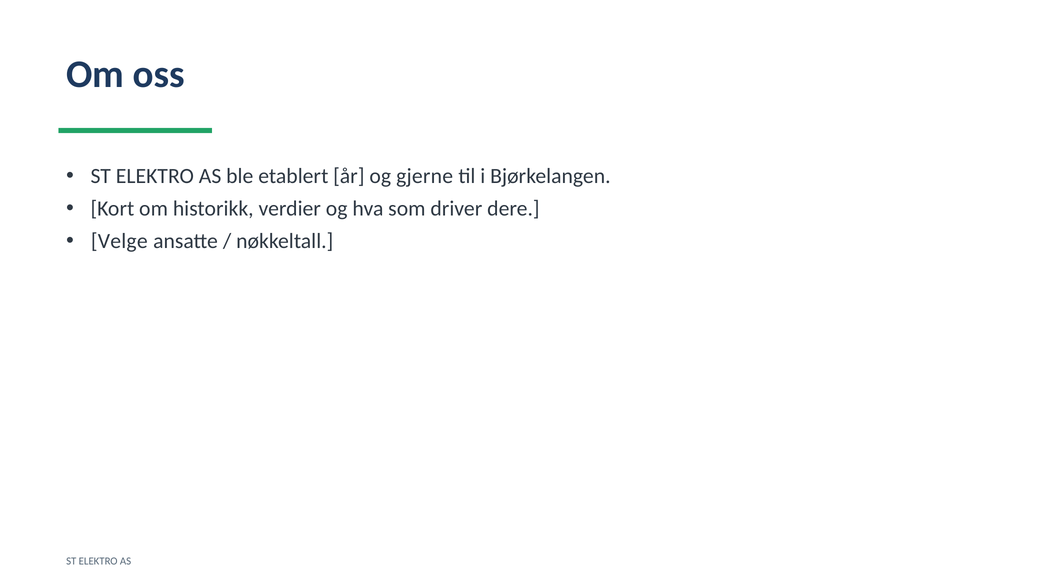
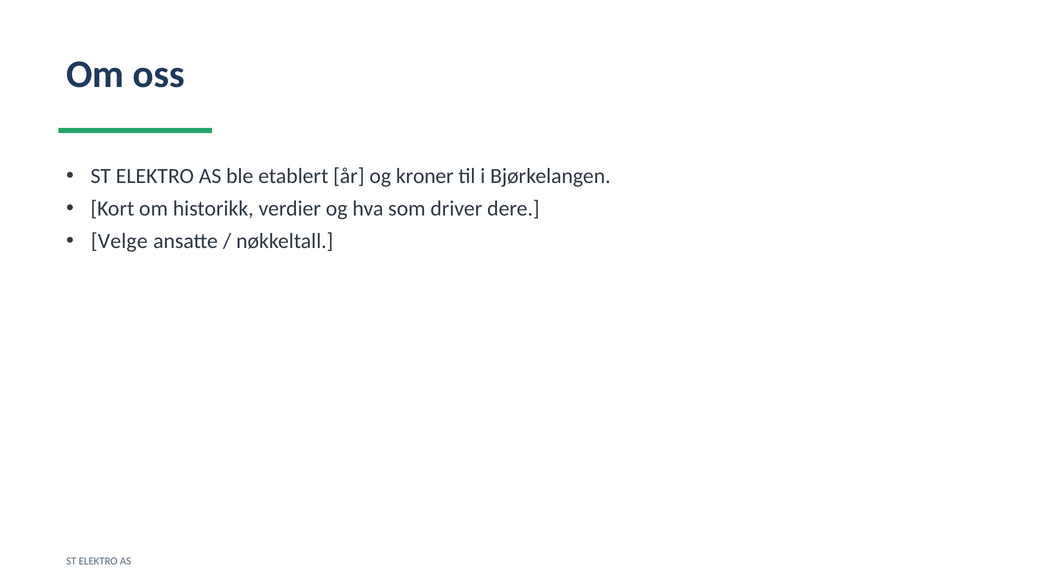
gjerne: gjerne -> kroner (425, 176)
